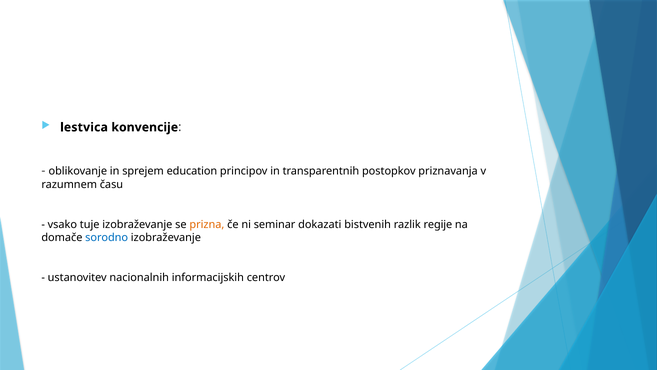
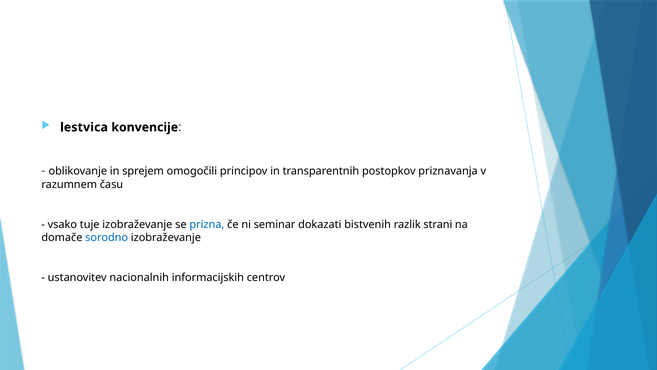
education: education -> omogočili (192, 171)
prizna colour: orange -> blue (207, 224)
regije: regije -> strani (438, 224)
